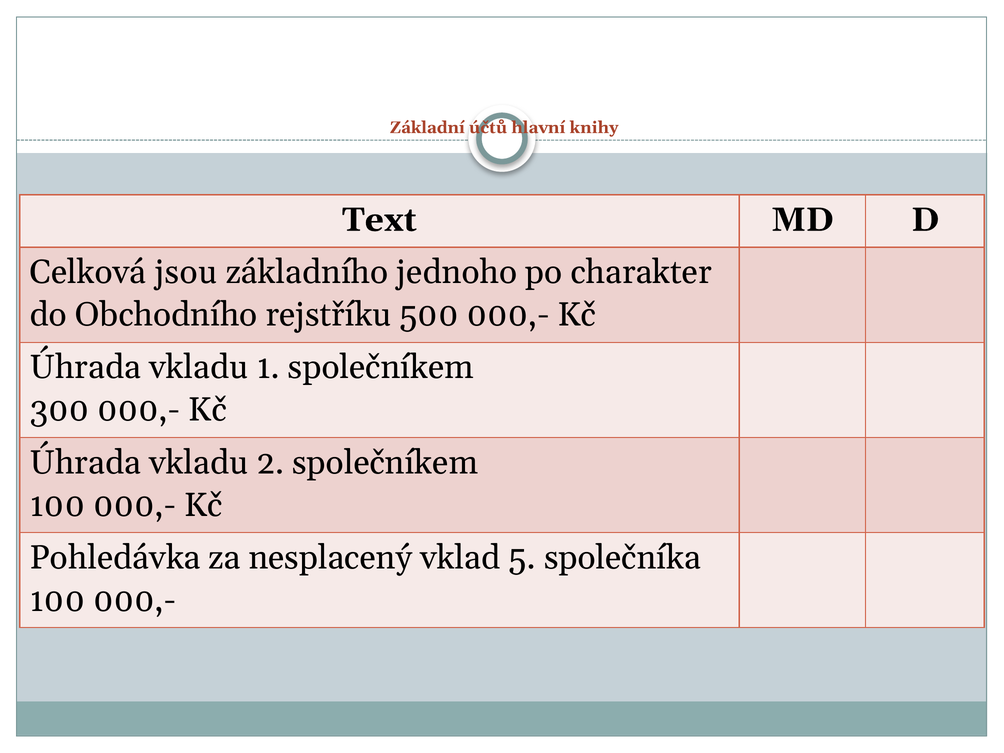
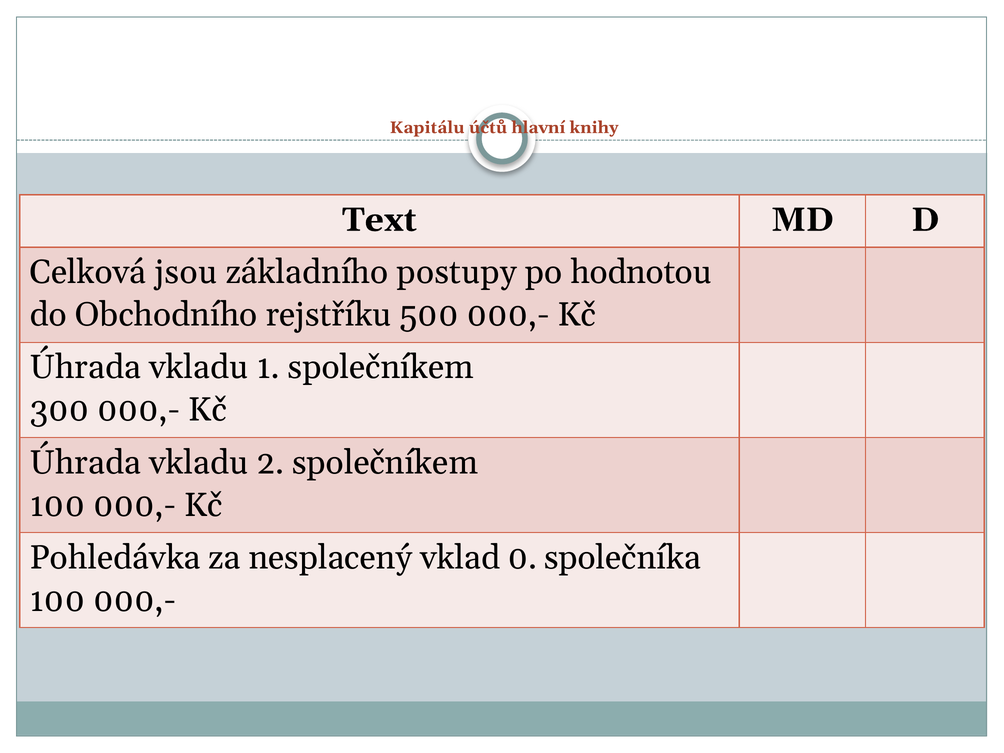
Základní: Základní -> Kapitálu (427, 128)
jednoho: jednoho -> postupy (457, 272)
charakter: charakter -> hodnotou (641, 272)
5: 5 -> 0 (522, 558)
